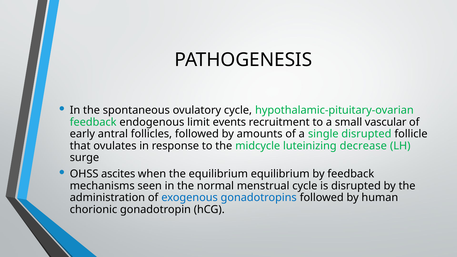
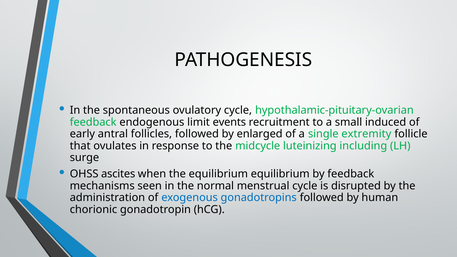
vascular: vascular -> induced (386, 122)
amounts: amounts -> enlarged (260, 134)
single disrupted: disrupted -> extremity (366, 134)
decrease: decrease -> including (363, 146)
